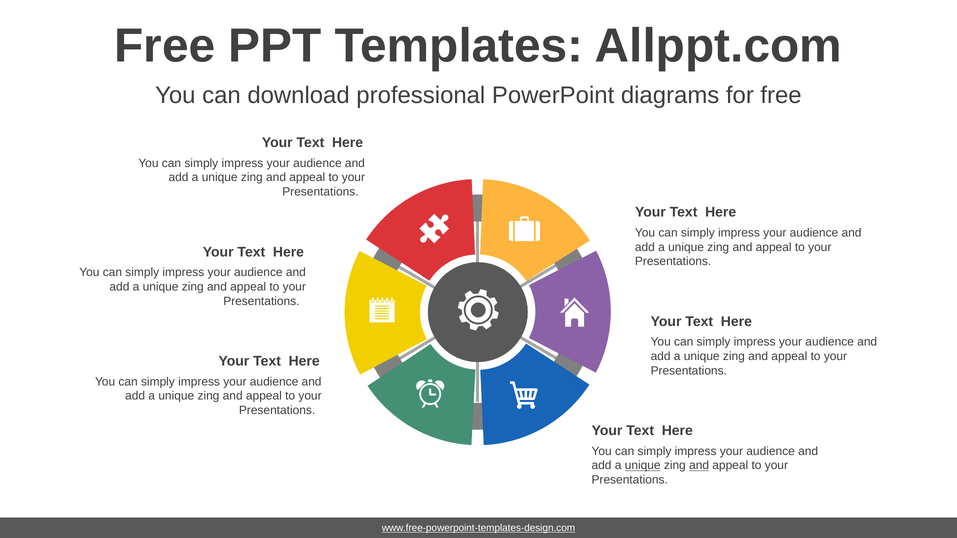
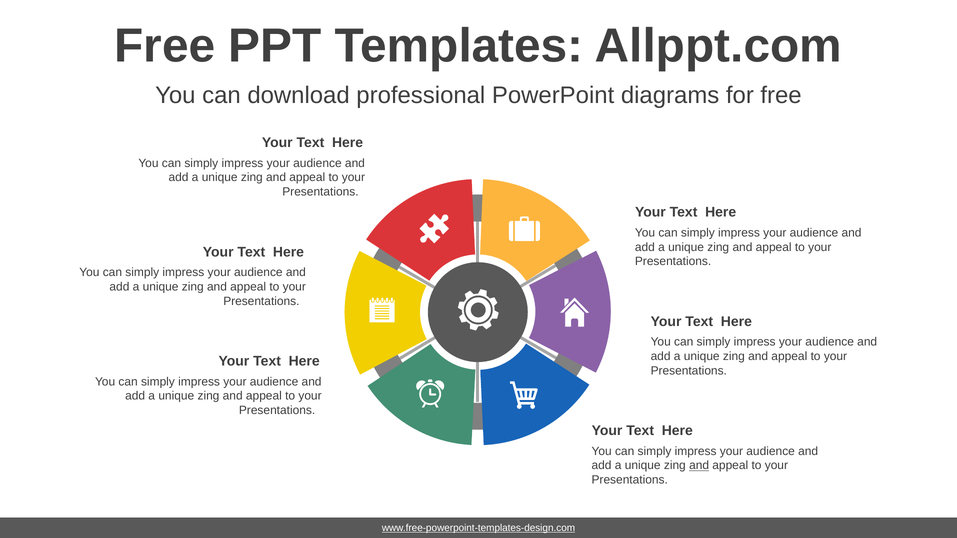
unique underline: present -> none (643, 466)
